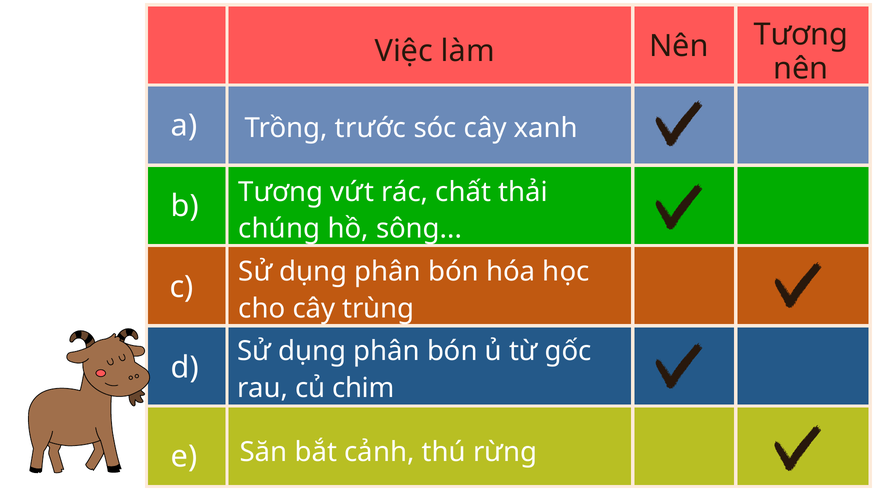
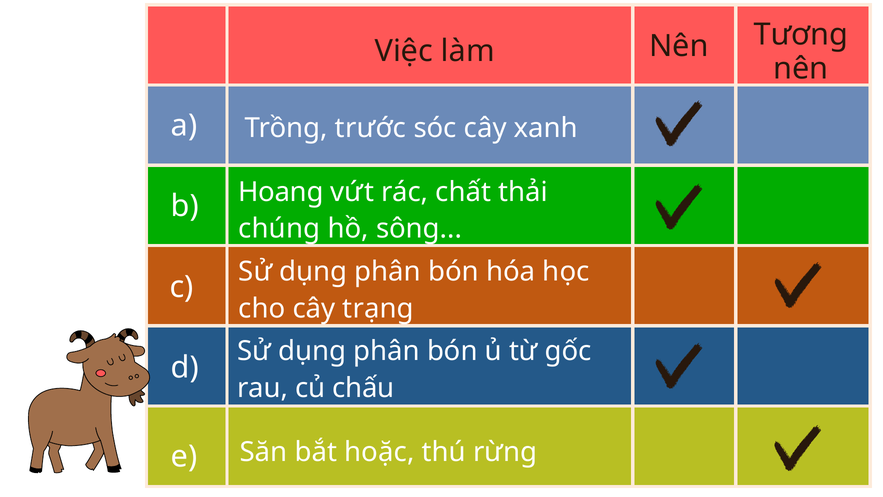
Tương: Tương -> Hoang (281, 192)
trùng: trùng -> trạng (378, 308)
chim: chim -> chấu (363, 388)
cảnh: cảnh -> hoặc (379, 452)
